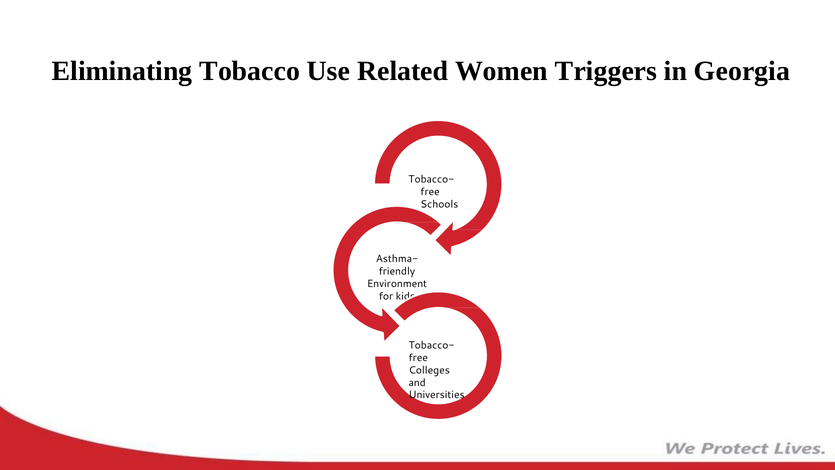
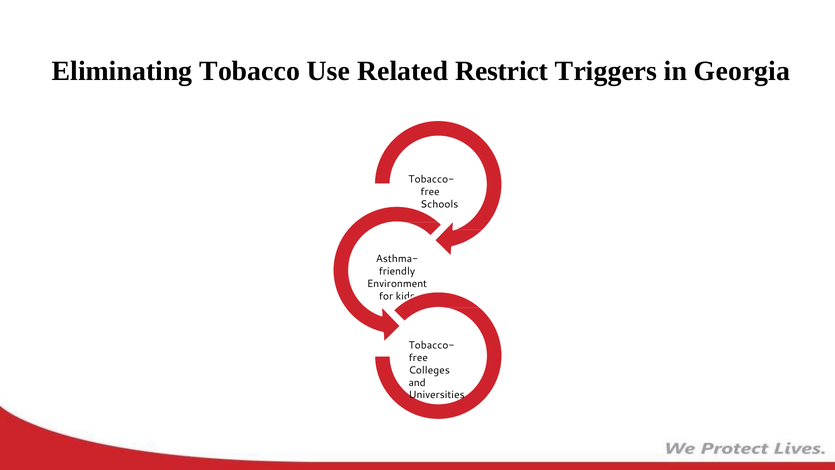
Women: Women -> Restrict (502, 71)
